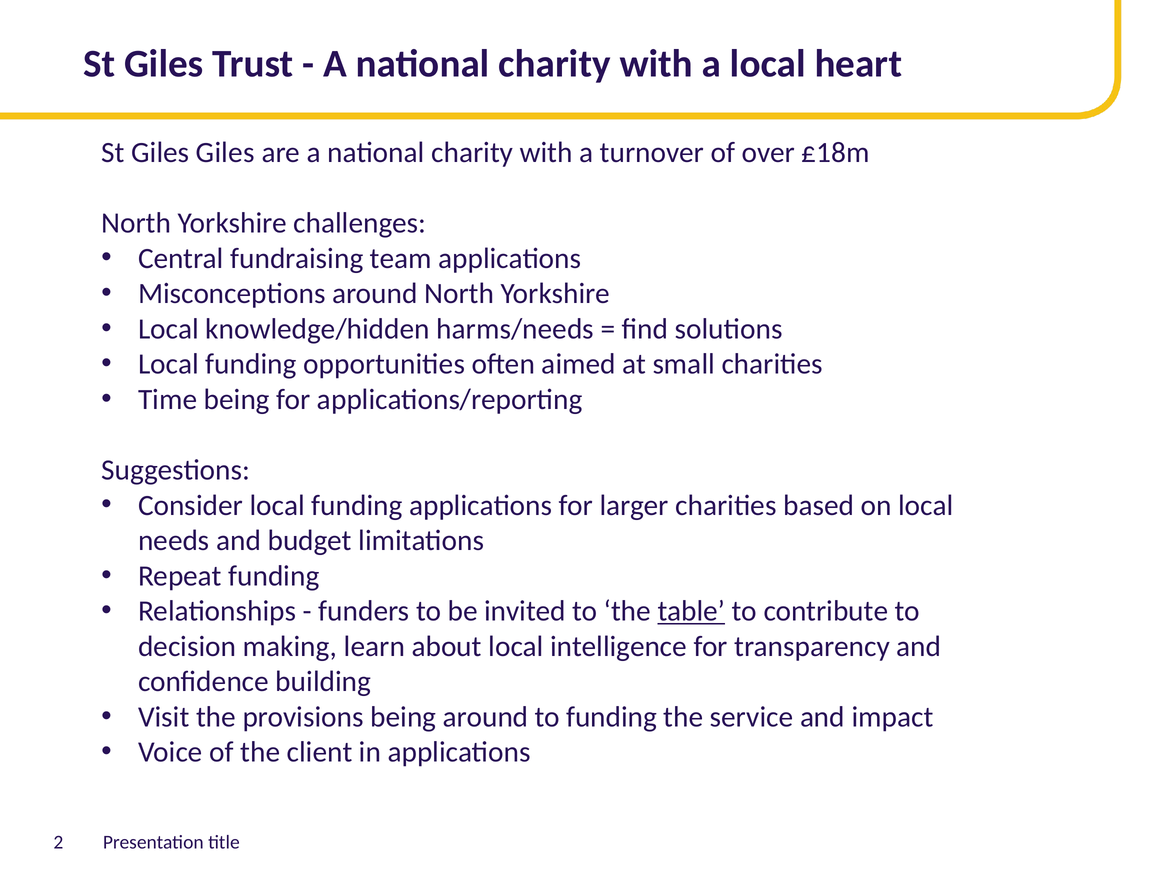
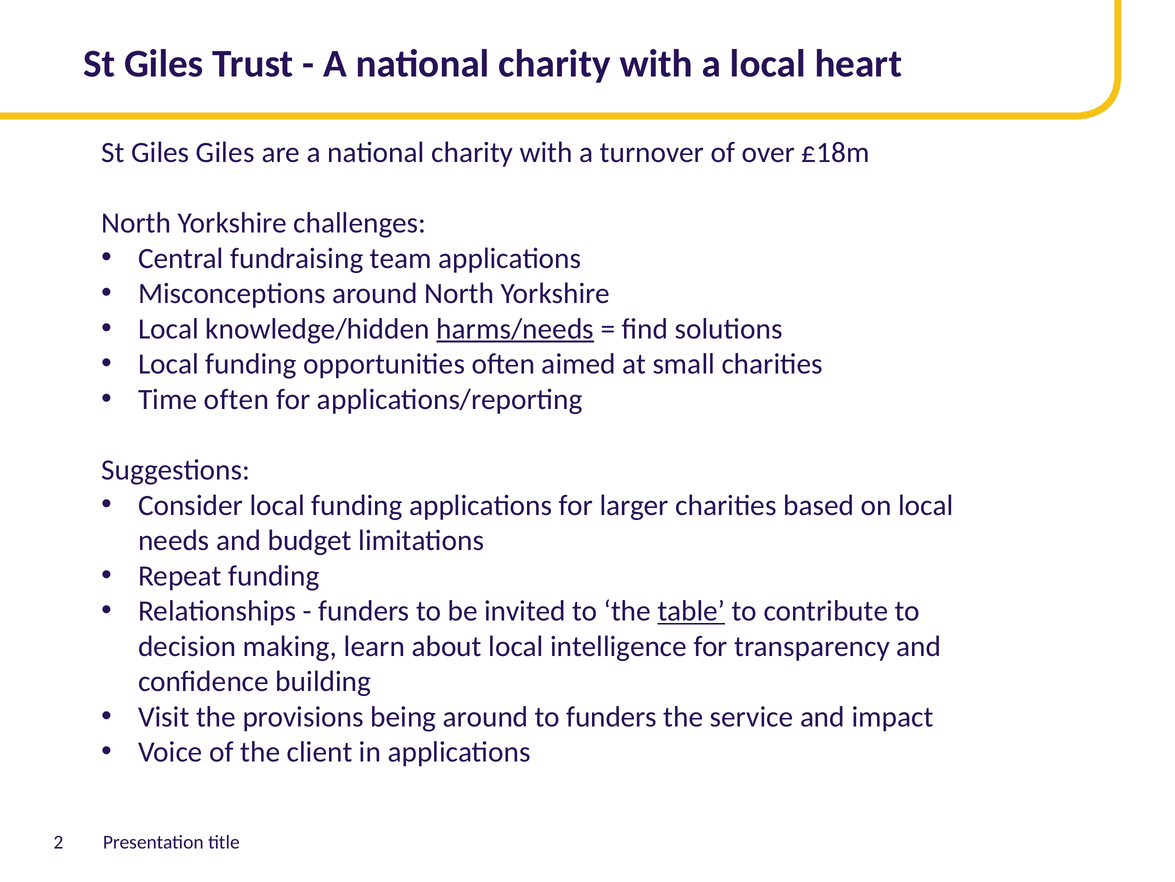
harms/needs underline: none -> present (515, 329)
Time being: being -> often (237, 399)
to funding: funding -> funders (612, 716)
